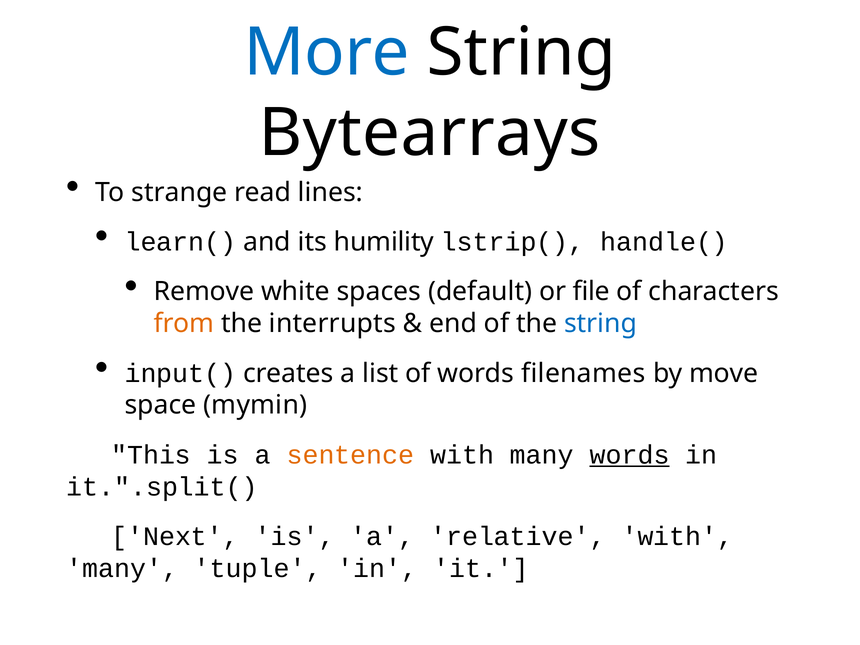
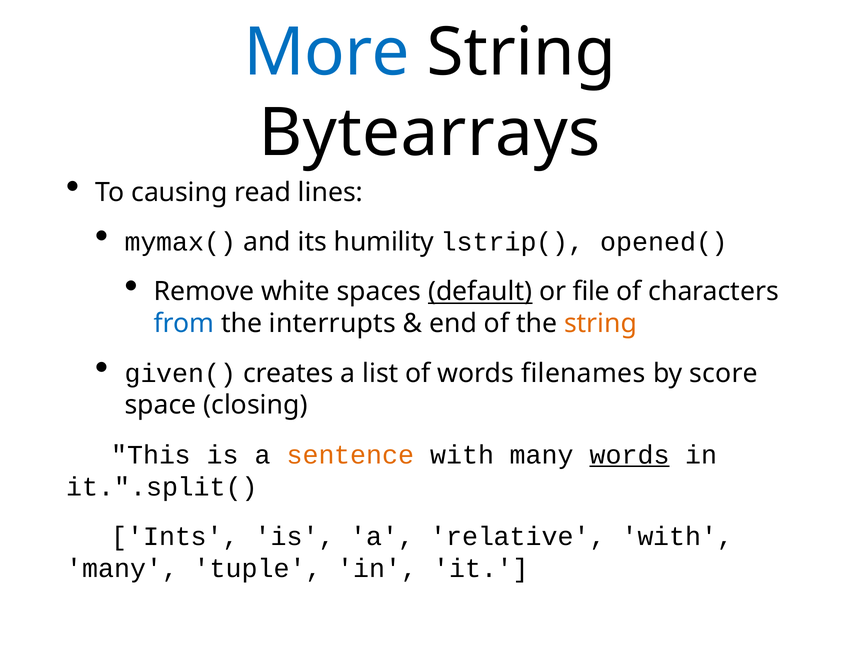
strange: strange -> causing (179, 193)
learn(: learn( -> mymax( (180, 242)
handle(: handle( -> opened( (664, 242)
default underline: none -> present (480, 292)
from colour: orange -> blue (184, 324)
string colour: blue -> orange (601, 324)
input(: input( -> given( (180, 373)
move: move -> score (724, 373)
mymin: mymin -> closing (255, 405)
Next: Next -> Ints (175, 536)
